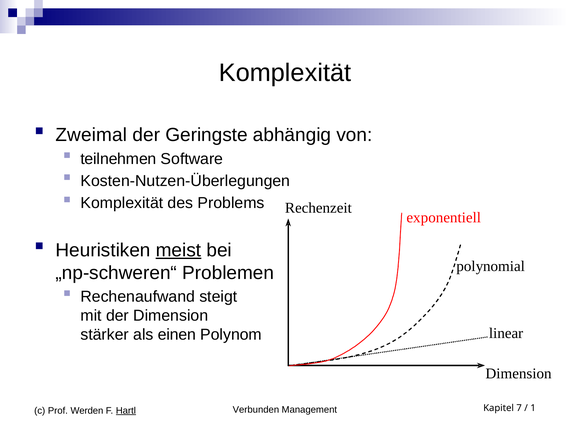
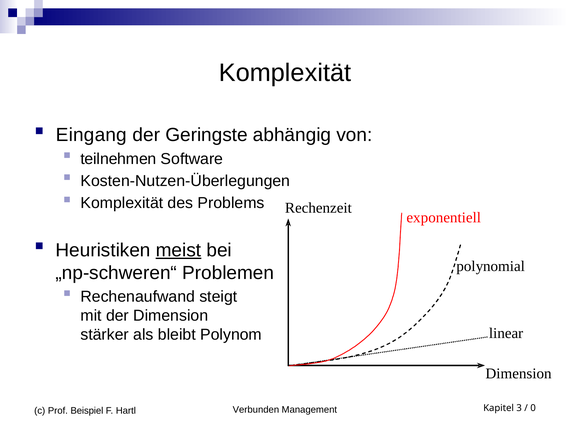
Zweimal: Zweimal -> Eingang (91, 135)
einen: einen -> bleibt (177, 335)
7: 7 -> 3 (519, 409)
1: 1 -> 0 (533, 409)
Werden: Werden -> Beispiel (87, 411)
Hartl underline: present -> none (126, 411)
